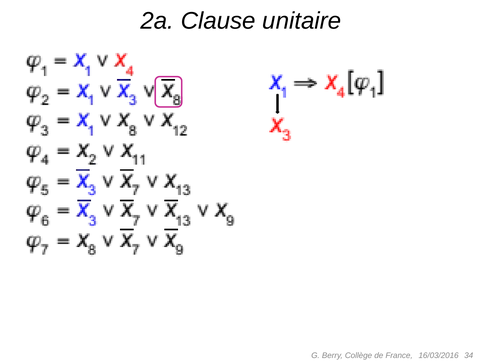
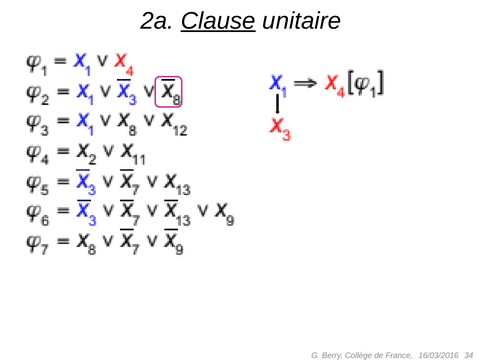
Clause underline: none -> present (218, 21)
